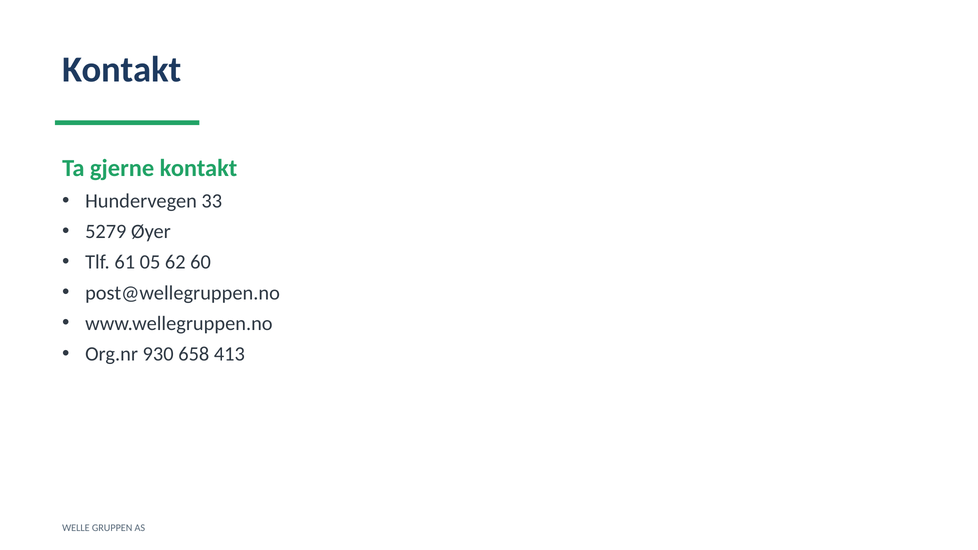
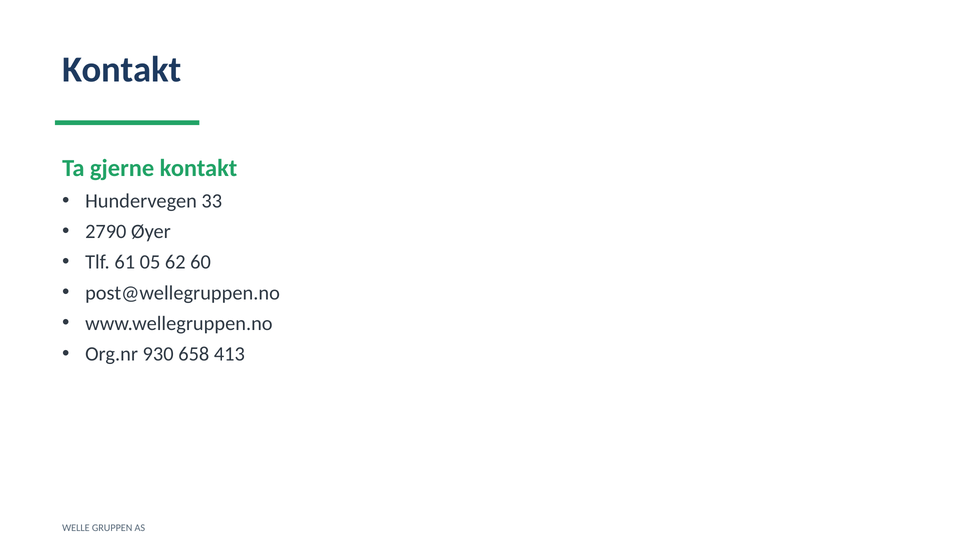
5279: 5279 -> 2790 (106, 232)
